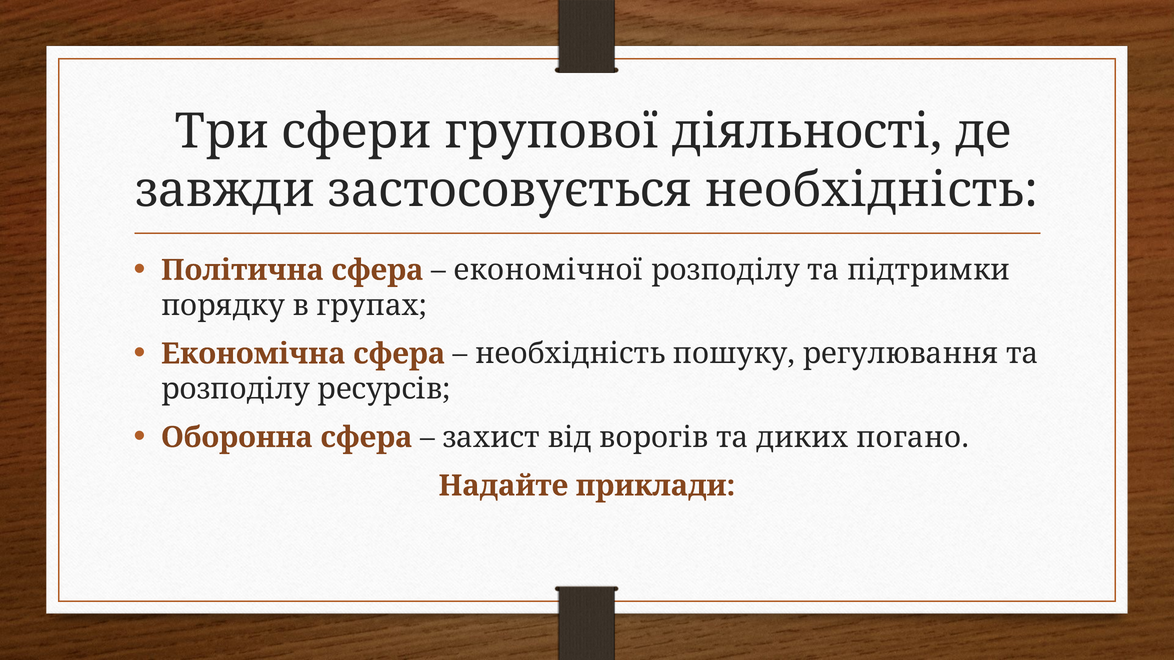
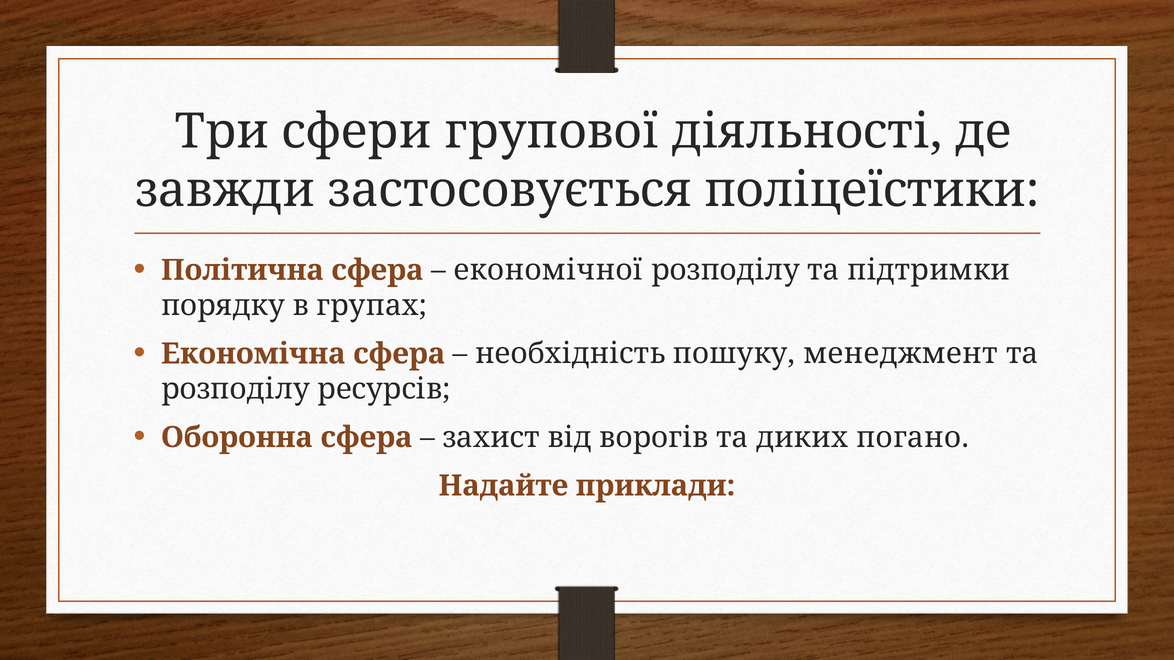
застосовується необхідність: необхідність -> поліцеїстики (872, 190)
регулювання: регулювання -> менеджмент (901, 354)
